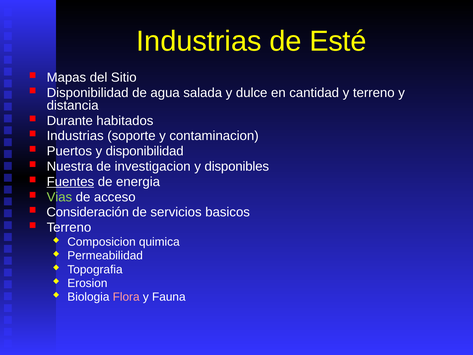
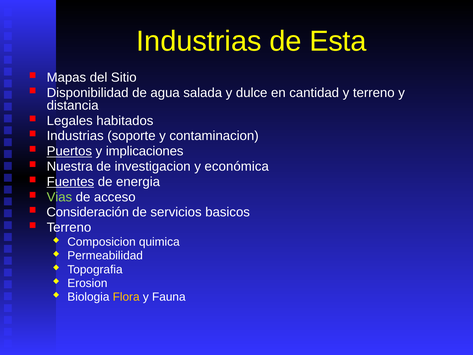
Esté: Esté -> Esta (338, 41)
Durante: Durante -> Legales (70, 121)
Puertos underline: none -> present (69, 151)
y disponibilidad: disponibilidad -> implicaciones (145, 151)
disponibles: disponibles -> económica (237, 166)
Flora colour: pink -> yellow (126, 297)
